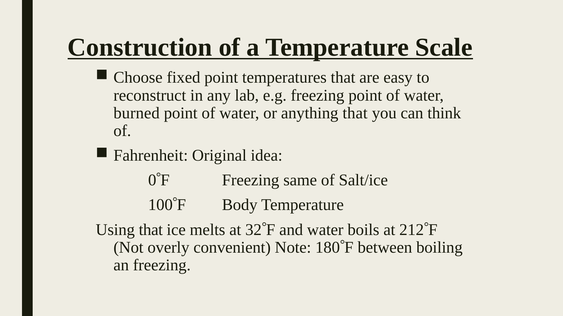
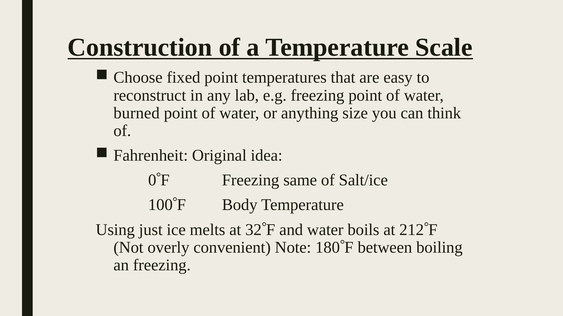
anything that: that -> size (355, 113)
Using that: that -> just (151, 230)
